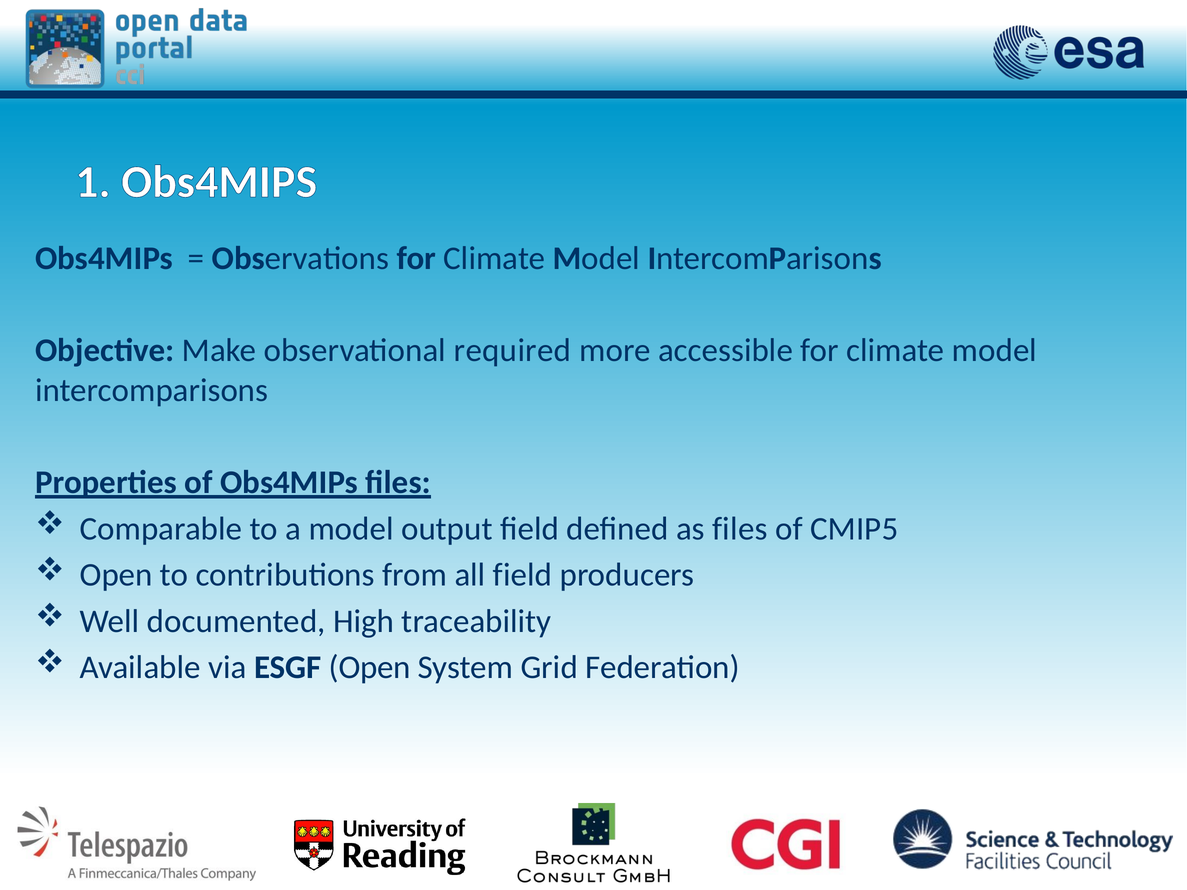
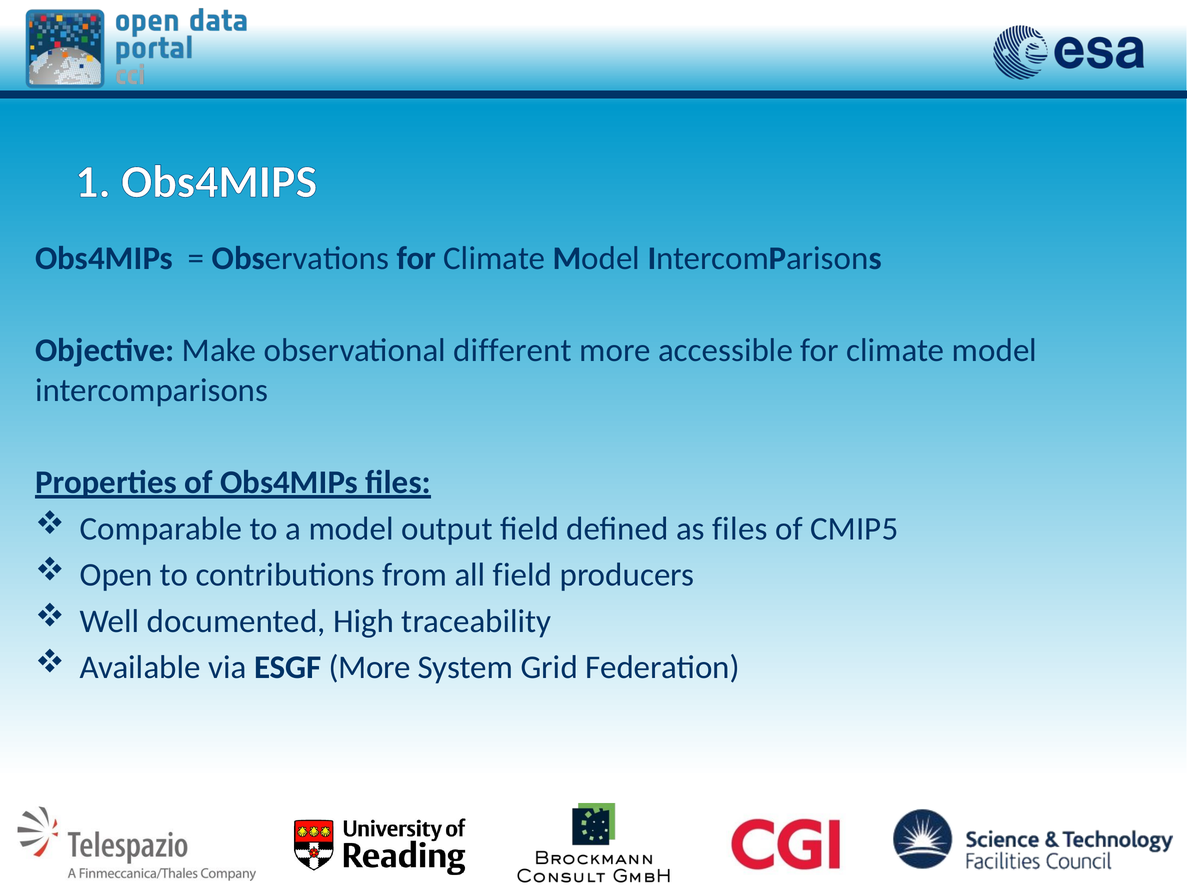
required: required -> different (513, 351)
ESGF Open: Open -> More (370, 668)
